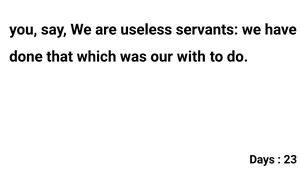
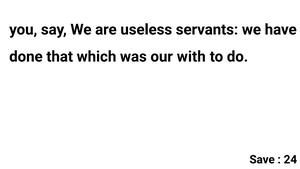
Days: Days -> Save (262, 159)
23: 23 -> 24 (290, 159)
